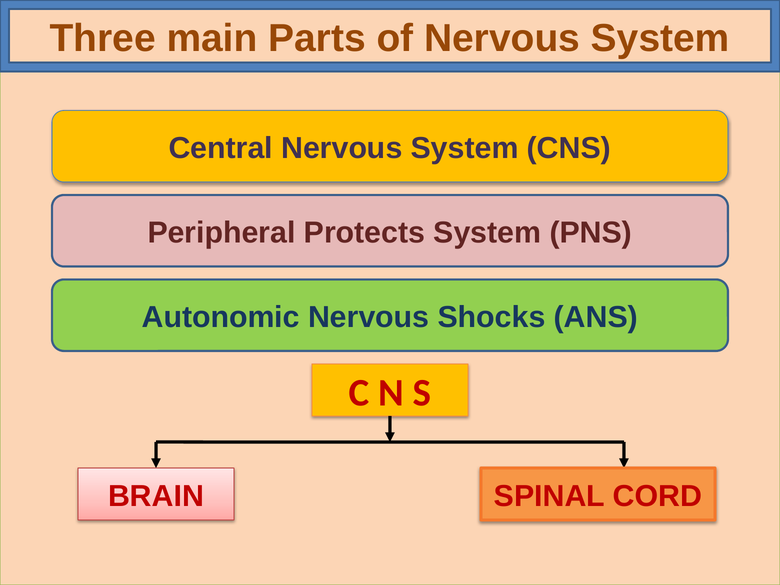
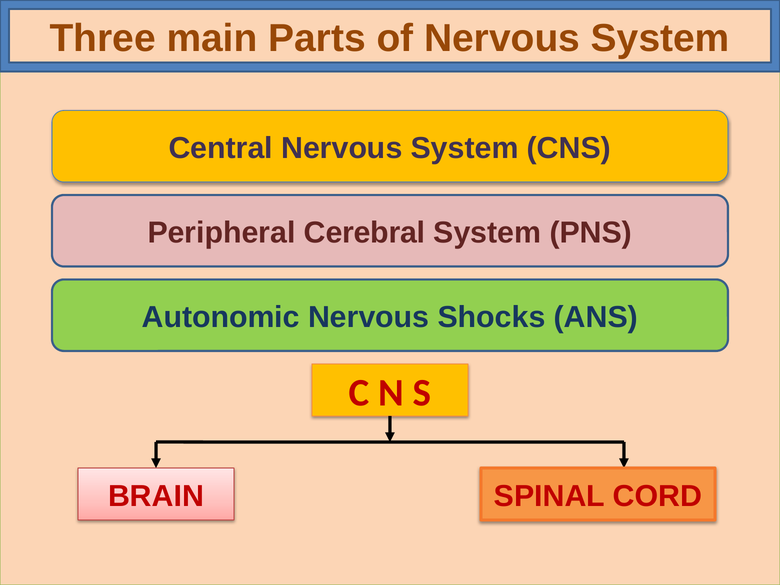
Protects: Protects -> Cerebral (365, 233)
